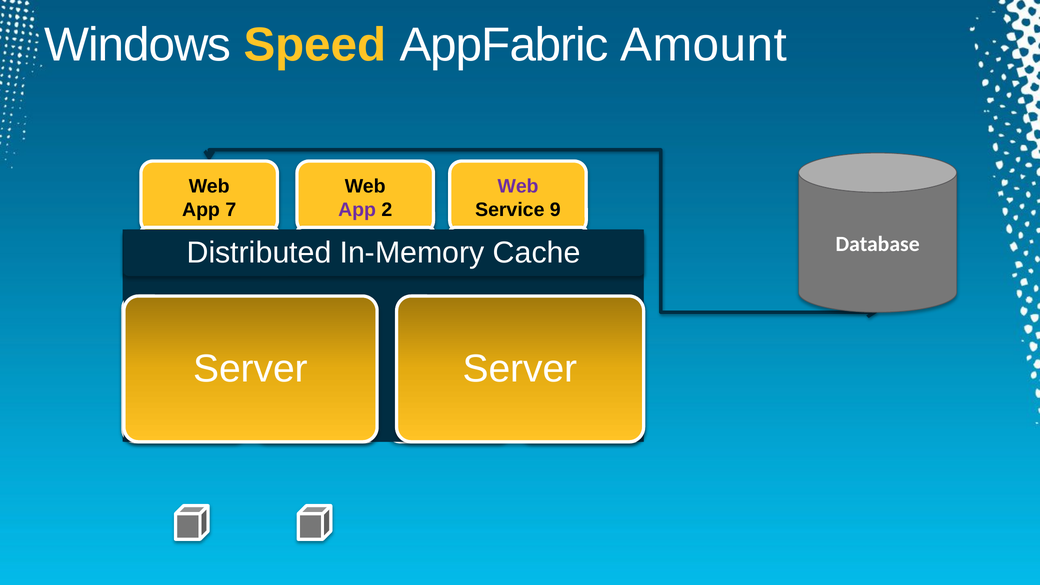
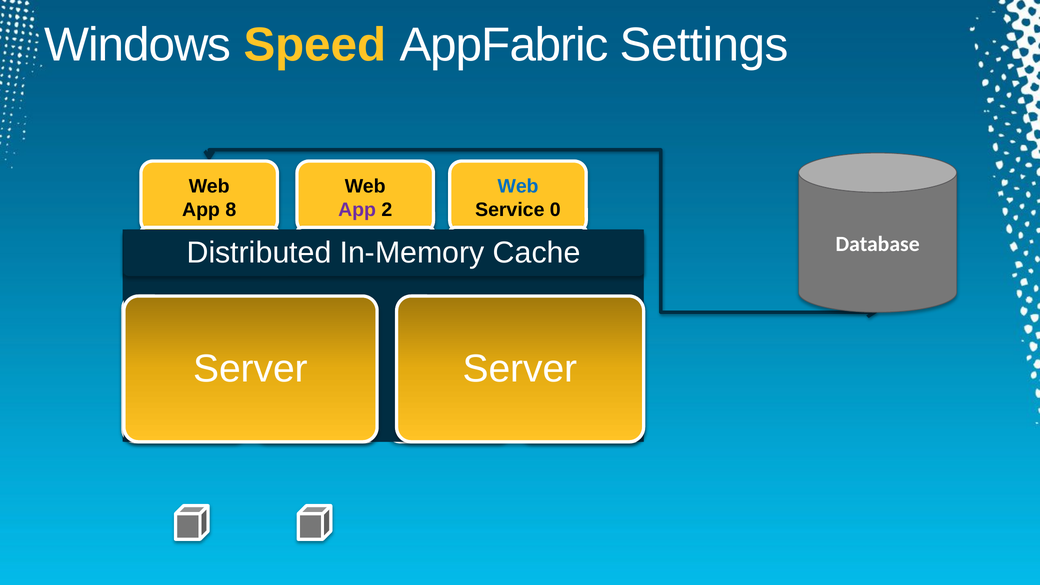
Amount: Amount -> Settings (704, 45)
Web colour: purple -> blue (518, 186)
7: 7 -> 8 (231, 210)
9: 9 -> 0 (555, 210)
